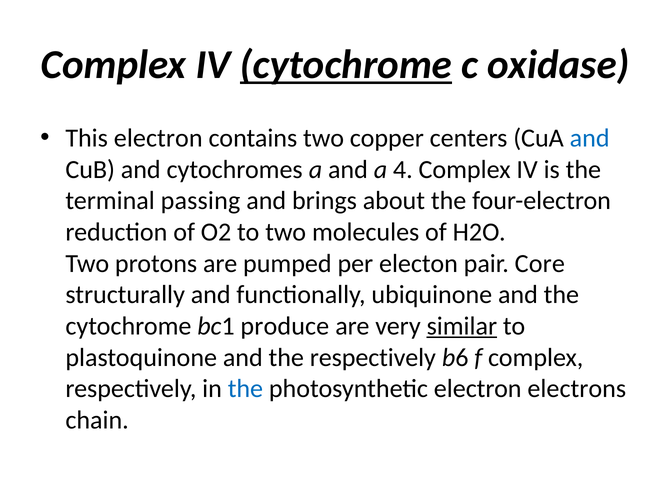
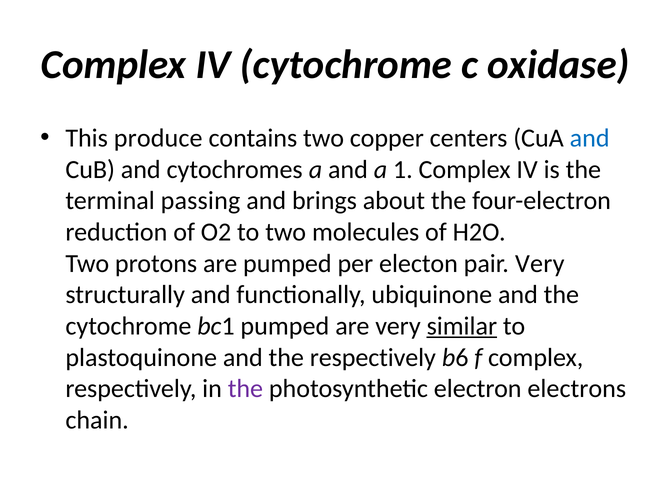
cytochrome underline: present -> none (346, 65)
This electron: electron -> produce (158, 138)
4: 4 -> 1 (403, 170)
pair Core: Core -> Very (540, 264)
bc1 produce: produce -> pumped (285, 326)
the colour: blue -> purple (245, 389)
